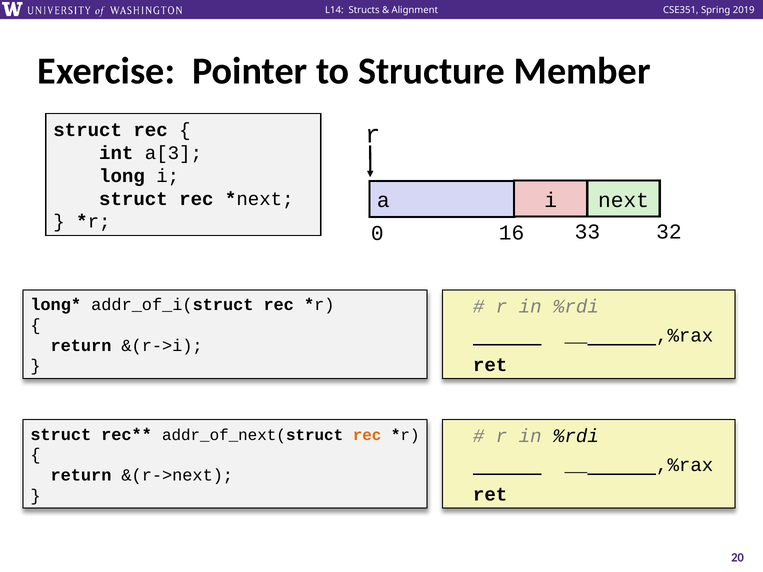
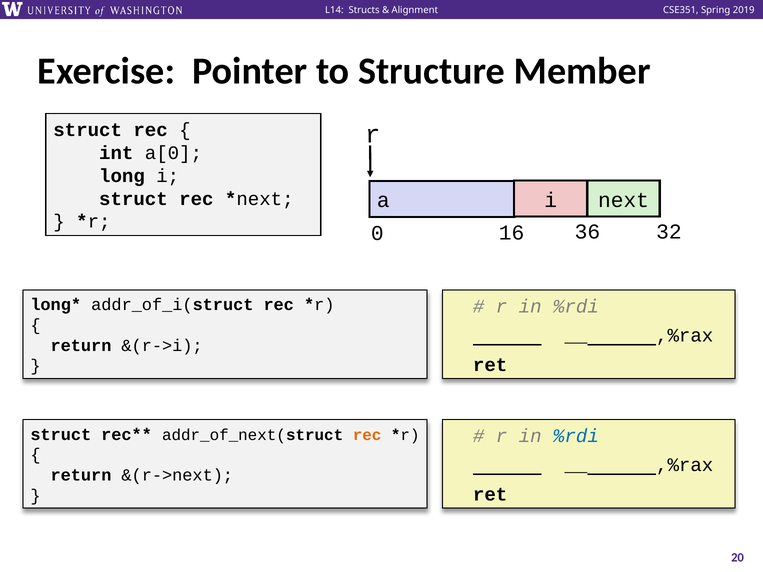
a[3: a[3 -> a[0 (173, 153)
33: 33 -> 36 (587, 232)
%rdi colour: black -> blue (576, 436)
